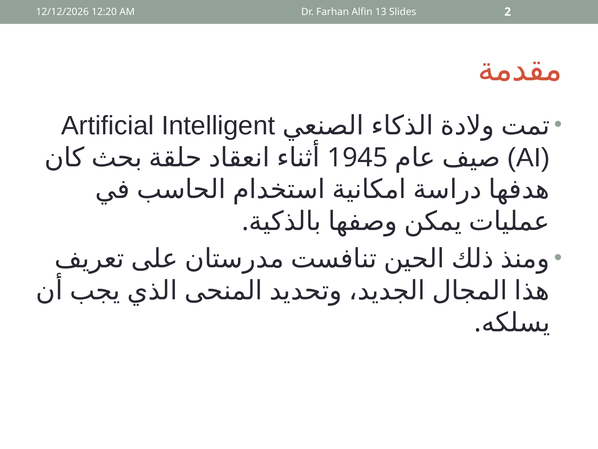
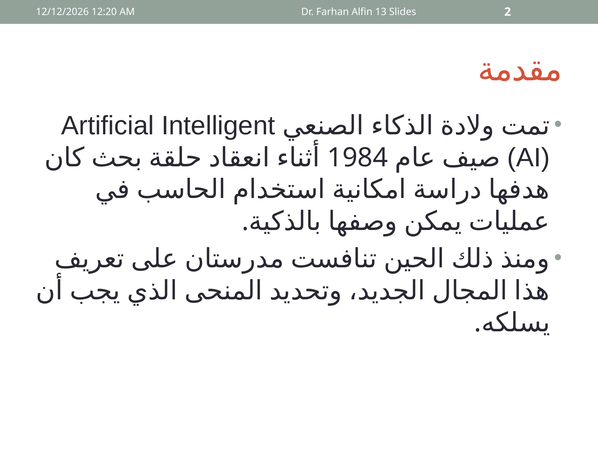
1945: 1945 -> 1984 (358, 157)
